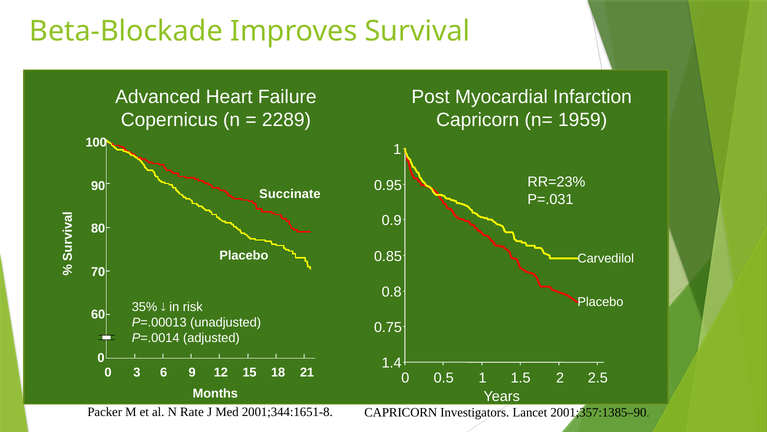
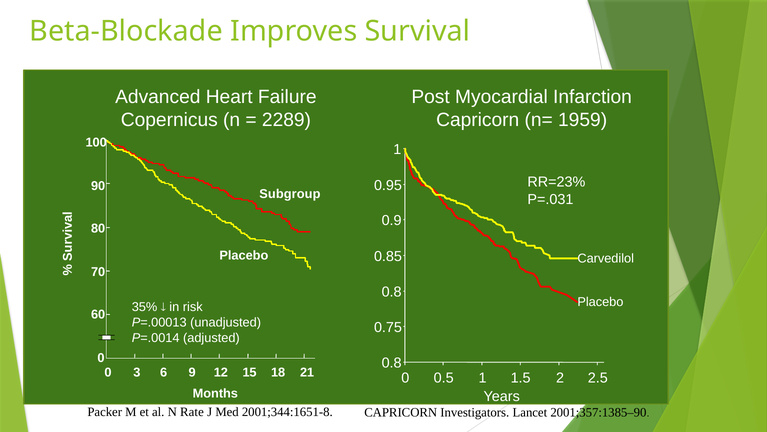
Succinate: Succinate -> Subgroup (290, 194)
1.4: 1.4 -> 0.8 (392, 363)
